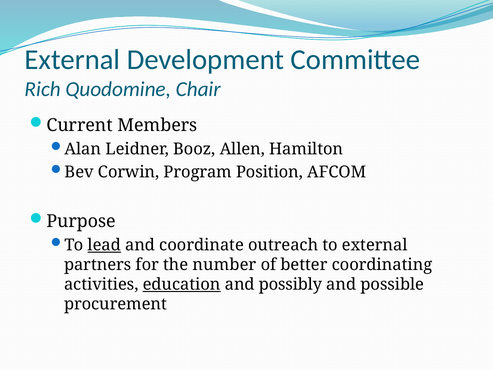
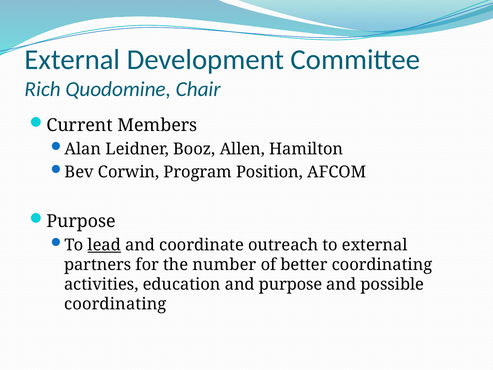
education underline: present -> none (182, 284)
and possibly: possibly -> purpose (291, 284)
procurement: procurement -> coordinating (115, 304)
